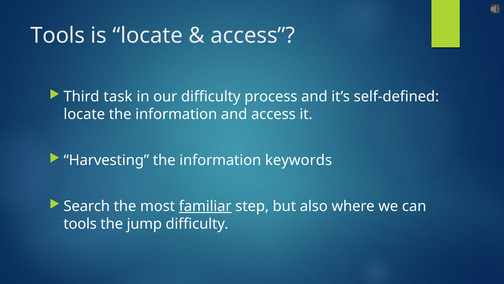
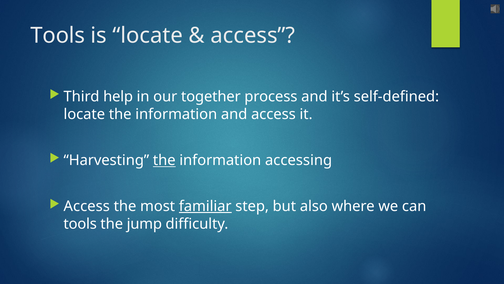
task: task -> help (118, 97)
our difficulty: difficulty -> together (211, 97)
the underline: none -> present (164, 160)
keywords: keywords -> accessing (299, 160)
Search: Search -> Access (87, 206)
